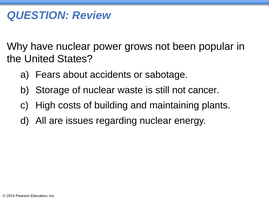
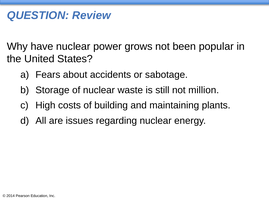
cancer: cancer -> million (204, 90)
